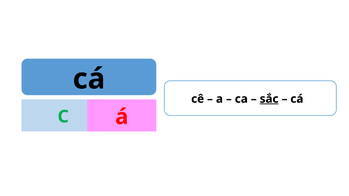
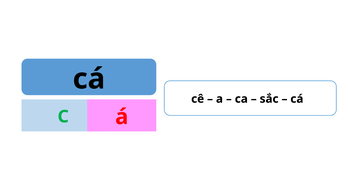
sắc underline: present -> none (269, 99)
